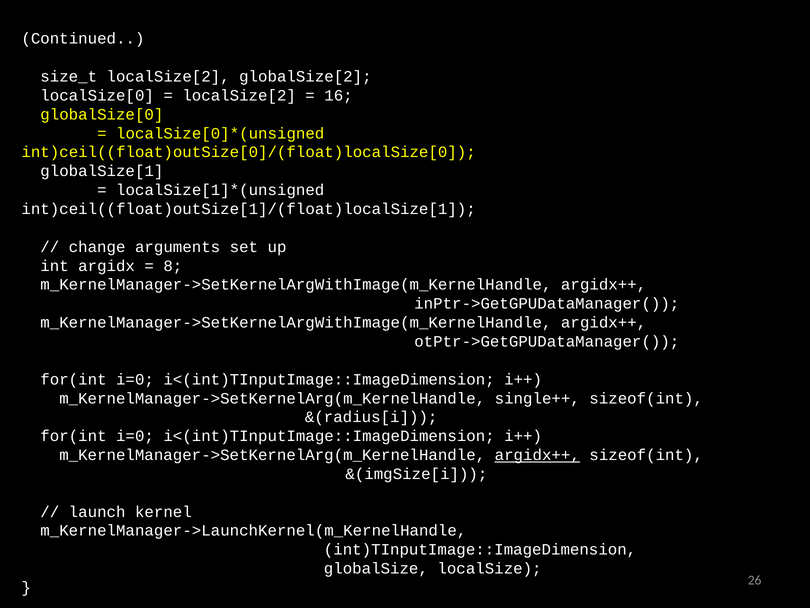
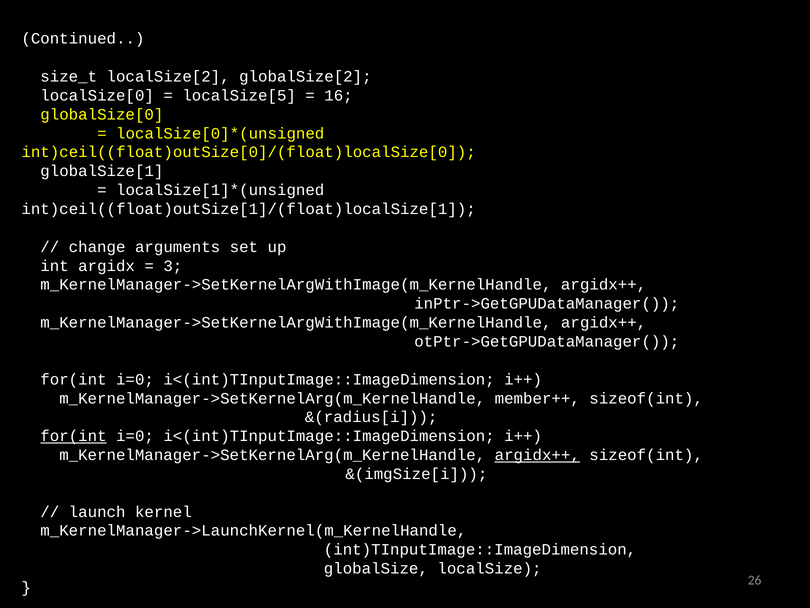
localSize[2: localSize[2 -> localSize[5 (239, 95)
8: 8 -> 3 (173, 266)
single++: single++ -> member++ (537, 398)
for(int underline: none -> present (73, 436)
